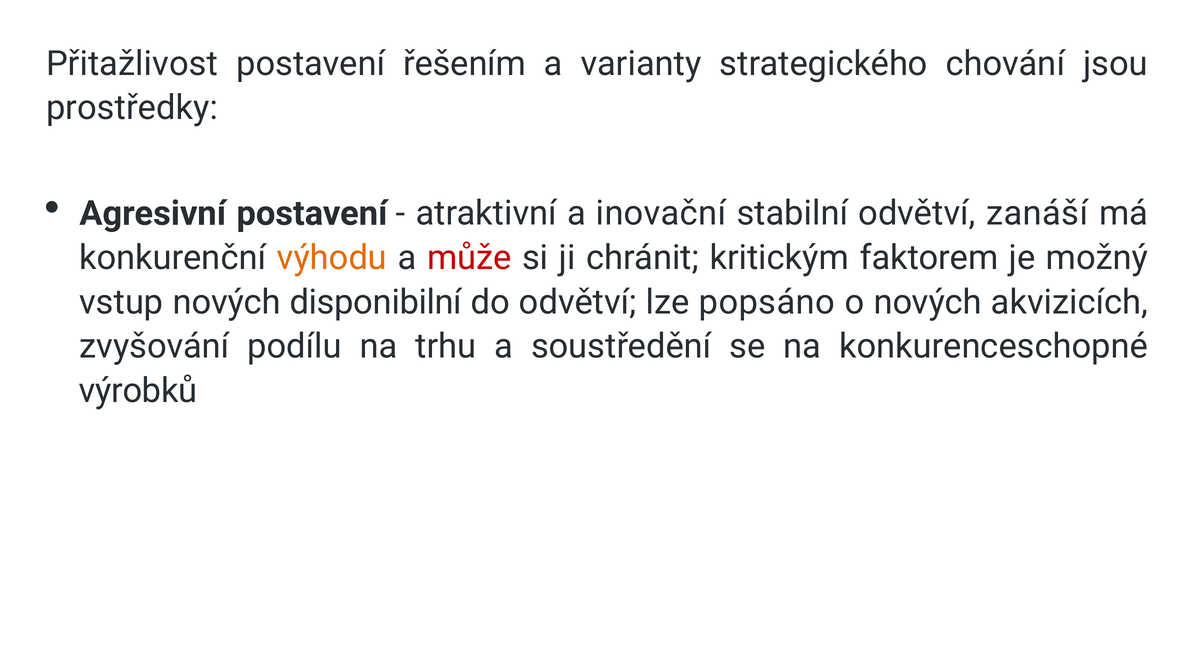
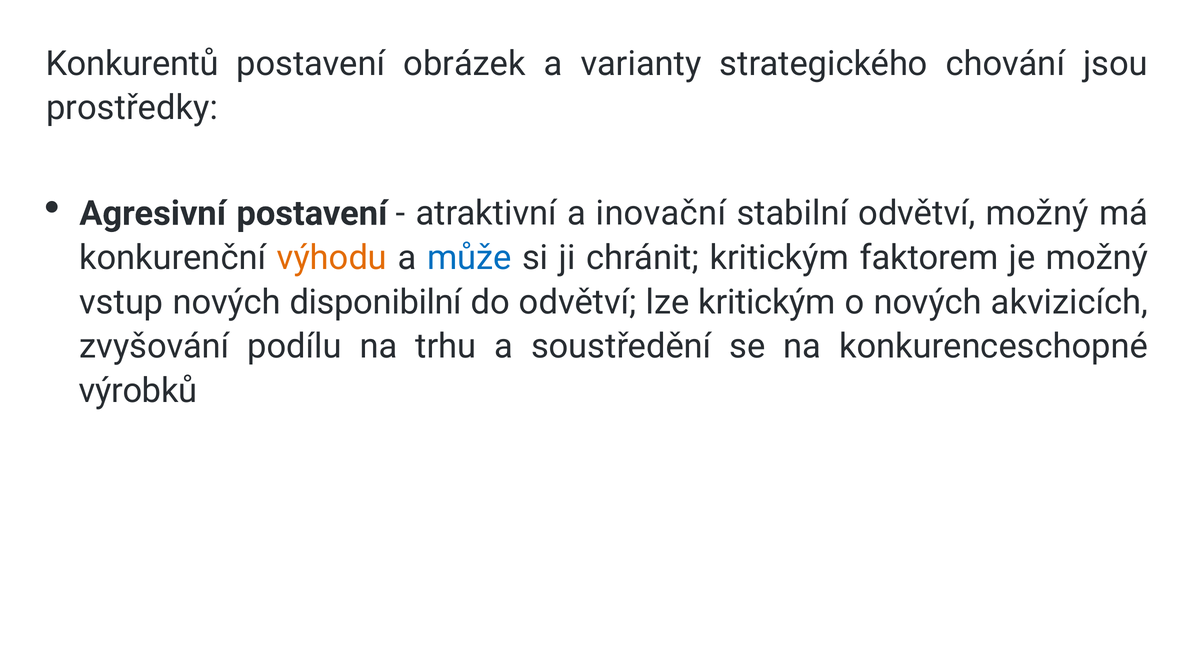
Přitažlivost: Přitažlivost -> Konkurentů (132, 64)
řešením: řešením -> obrázek (465, 64)
odvětví zanáší: zanáší -> možný (1037, 213)
může colour: red -> blue (469, 258)
lze popsáno: popsáno -> kritickým (767, 302)
